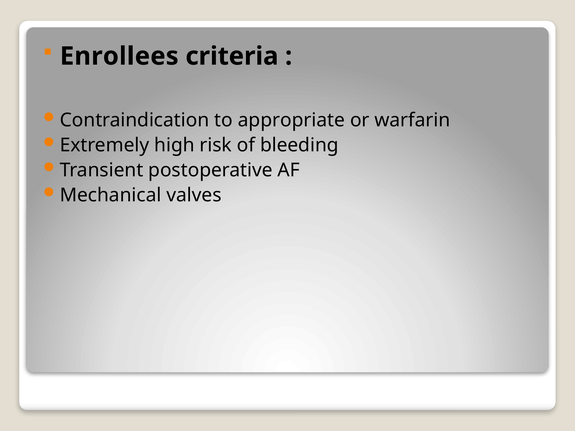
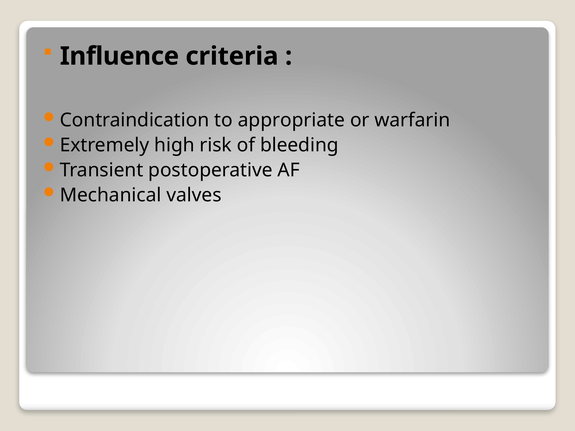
Enrollees: Enrollees -> Influence (119, 56)
